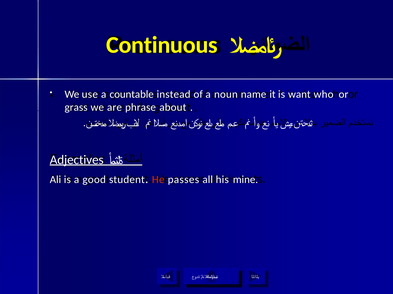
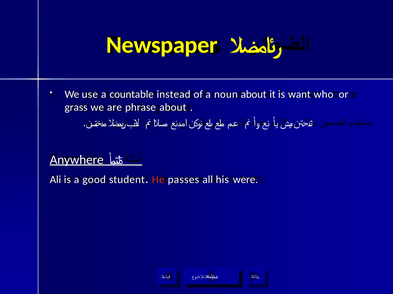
Continuous: Continuous -> Newspaper (162, 45)
noun name: name -> about (254, 94)
Adjectives: Adjectives -> Anywhere (77, 160)
mine: mine -> were (245, 180)
